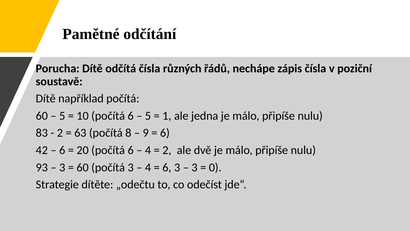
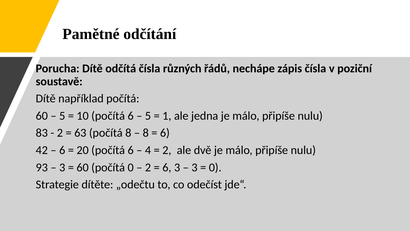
9: 9 -> 8 (146, 133)
počítá 3: 3 -> 0 (131, 167)
4: 4 -> 2 (148, 167)
